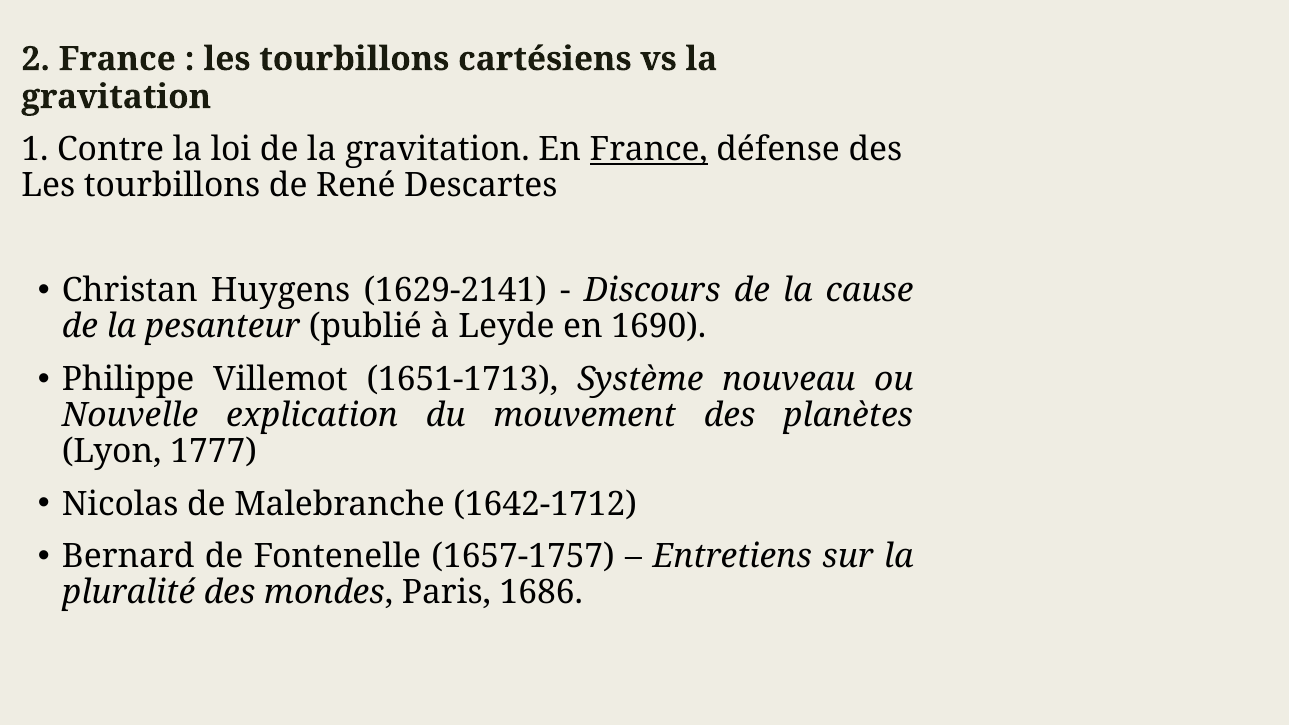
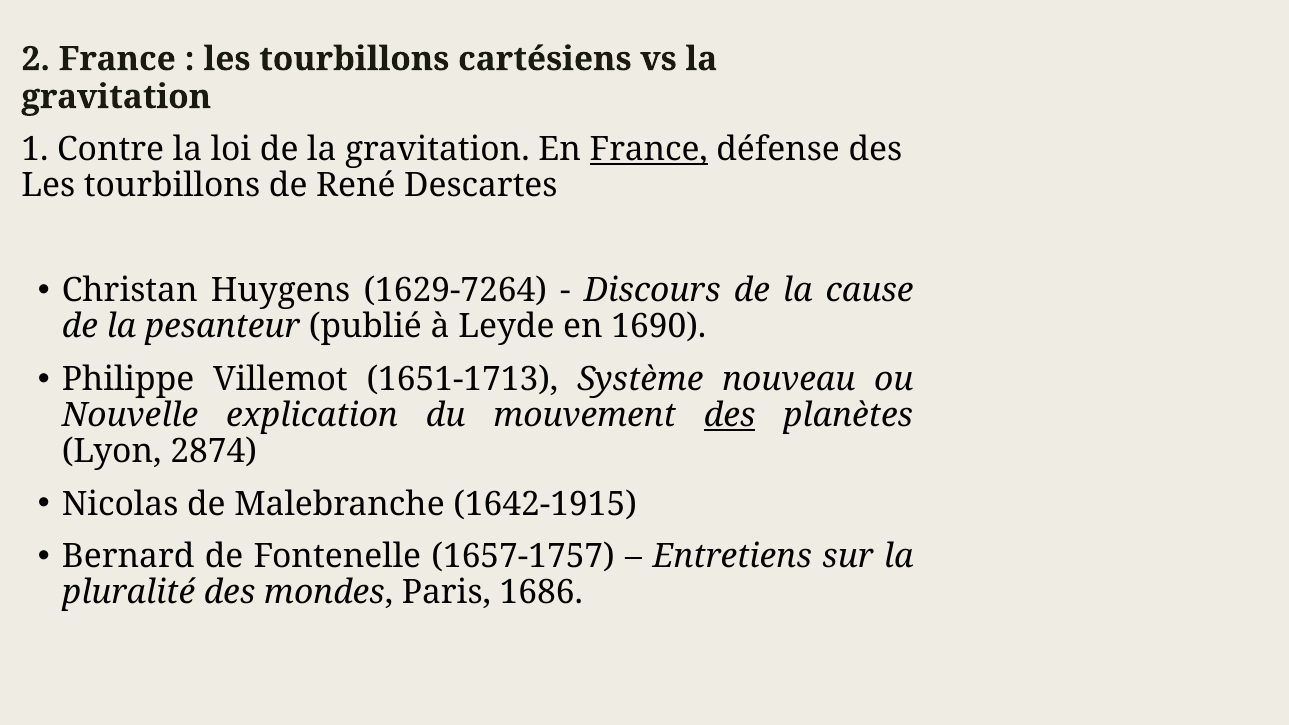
1629-2141: 1629-2141 -> 1629-7264 (455, 291)
des underline: none -> present (730, 415)
1777: 1777 -> 2874 (214, 452)
1642-1712: 1642-1712 -> 1642-1915 (545, 504)
